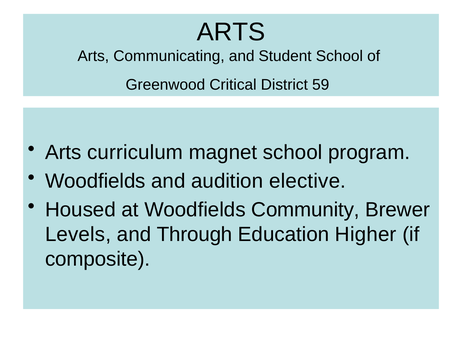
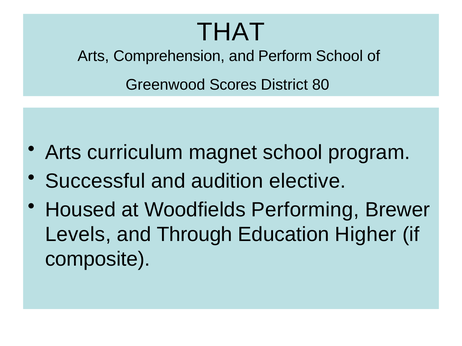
ARTS: ARTS -> THAT (231, 32)
Communicating: Communicating -> Comprehension (169, 56)
Student: Student -> Perform (285, 56)
Critical: Critical -> Scores (233, 85)
59: 59 -> 80 (321, 85)
Woodfields: Woodfields -> Successful (95, 181)
Community: Community -> Performing (305, 210)
